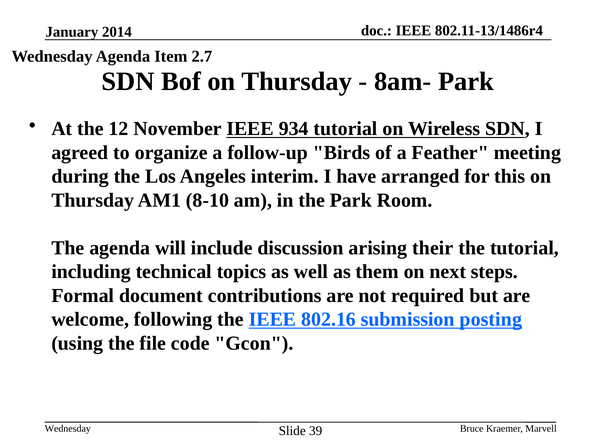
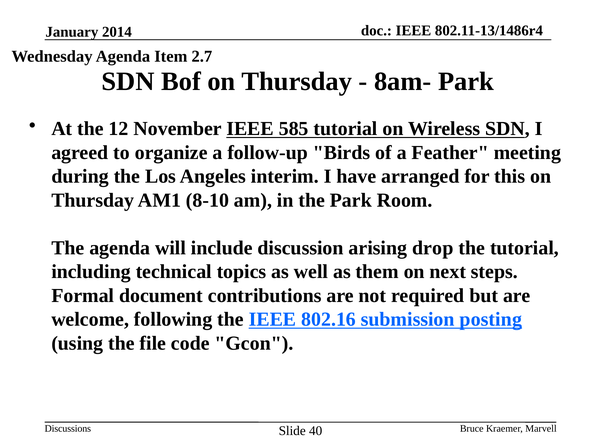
934: 934 -> 585 (294, 129)
their: their -> drop (433, 248)
Wednesday: Wednesday -> Discussions (68, 429)
39: 39 -> 40 (316, 431)
